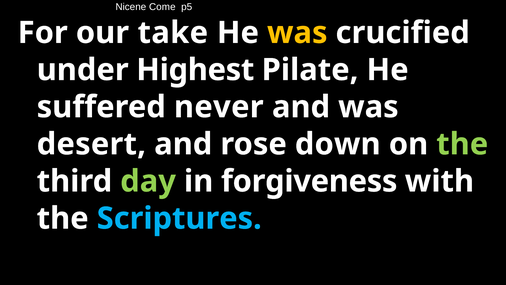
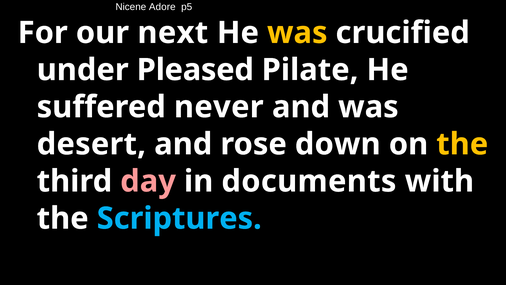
Come: Come -> Adore (162, 7)
take: take -> next (173, 33)
Highest: Highest -> Pleased (195, 70)
the colour: light green -> yellow (462, 144)
day colour: light green -> pink (148, 181)
forgiveness: forgiveness -> documents (309, 181)
